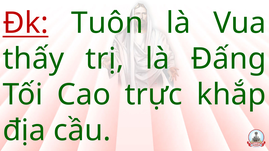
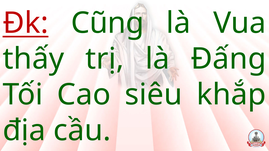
Tuôn: Tuôn -> Cũng (107, 23)
trực: trực -> siêu (154, 95)
